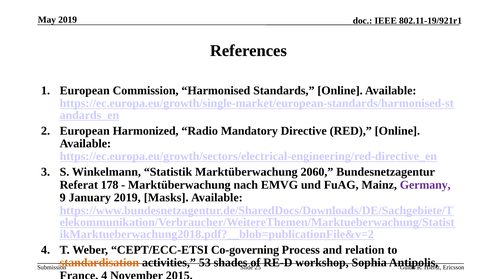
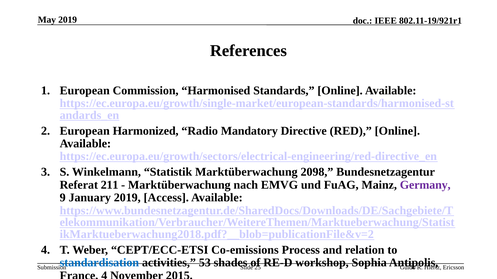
2060: 2060 -> 2098 (317, 172)
178: 178 -> 211 (110, 185)
Masks: Masks -> Access (166, 198)
Co-governing: Co-governing -> Co-emissions (245, 250)
standardisation colour: orange -> blue (99, 263)
